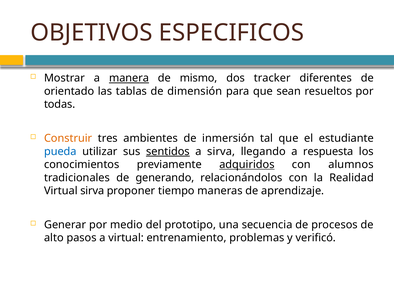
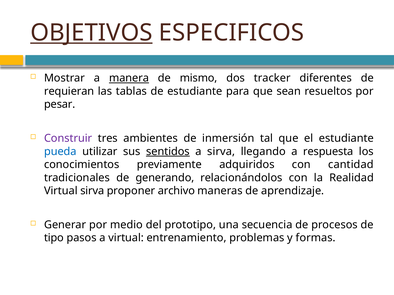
OBJETIVOS underline: none -> present (91, 33)
orientado: orientado -> requieran (69, 91)
de dimensión: dimensión -> estudiante (195, 91)
todas: todas -> pesar (60, 105)
Construir colour: orange -> purple (68, 139)
adquiridos underline: present -> none (247, 165)
alumnos: alumnos -> cantidad (351, 165)
tiempo: tiempo -> archivo (176, 191)
alto: alto -> tipo (54, 238)
verificó: verificó -> formas (316, 238)
